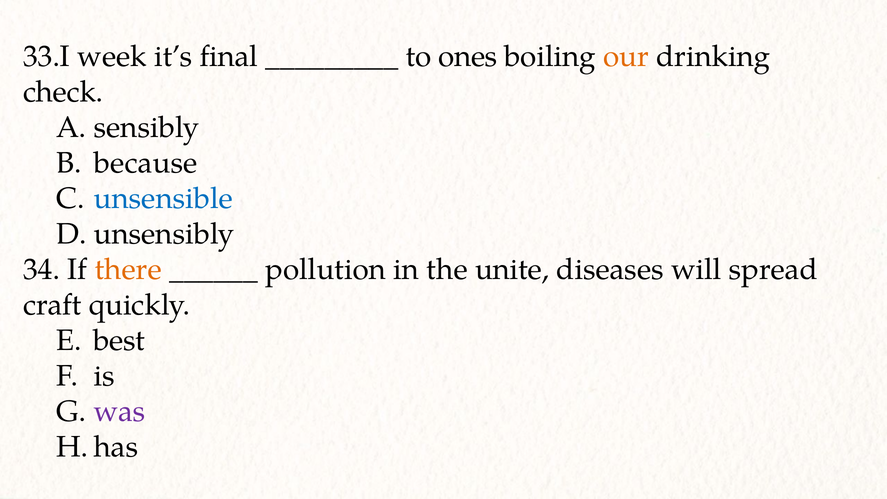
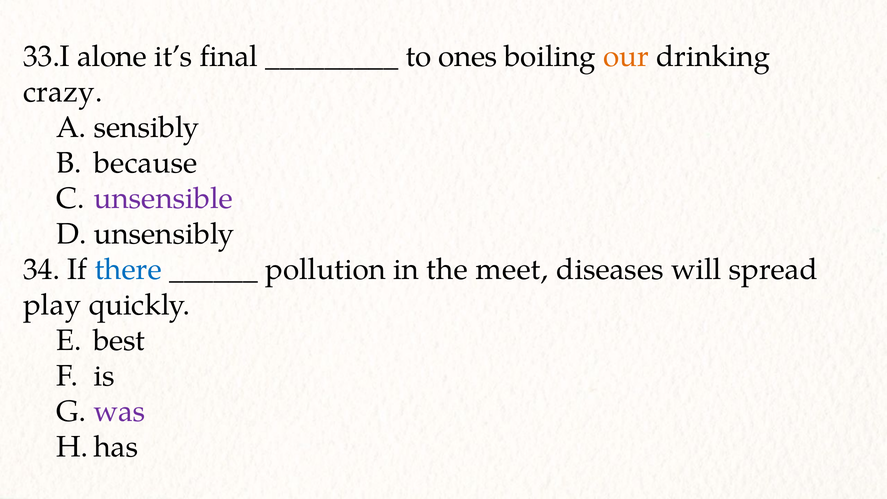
week: week -> alone (112, 56)
check: check -> crazy (63, 92)
unsensible colour: blue -> purple (163, 198)
there colour: orange -> blue (128, 269)
unite: unite -> meet (512, 269)
craft: craft -> play (52, 305)
